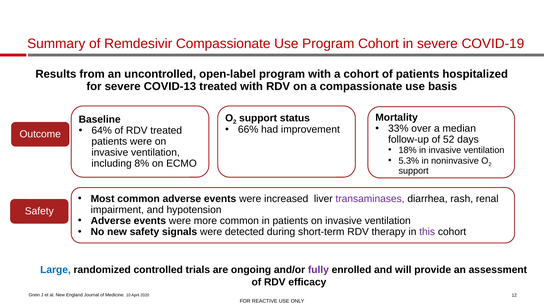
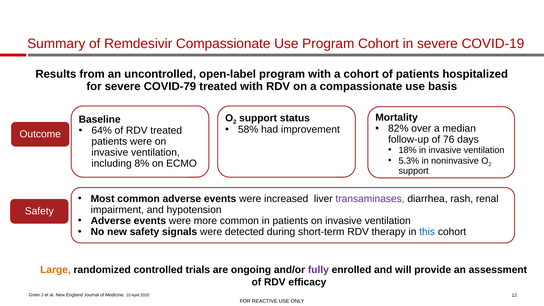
COVID-13: COVID-13 -> COVID-79 (170, 86)
33%: 33% -> 82% (398, 129)
66%: 66% -> 58% (248, 129)
52: 52 -> 76 (449, 140)
this colour: purple -> blue (427, 232)
Large colour: blue -> orange (55, 270)
